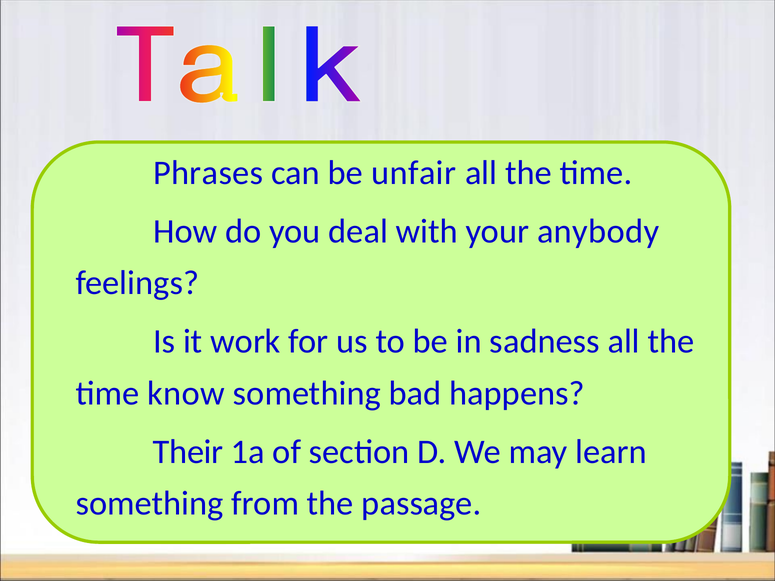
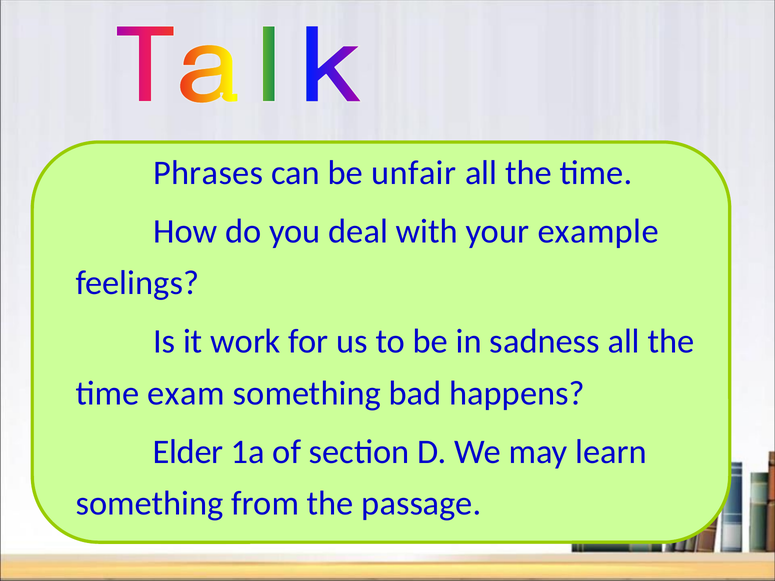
anybody: anybody -> example (598, 231)
know: know -> exam (186, 393)
Their: Their -> Elder (188, 452)
